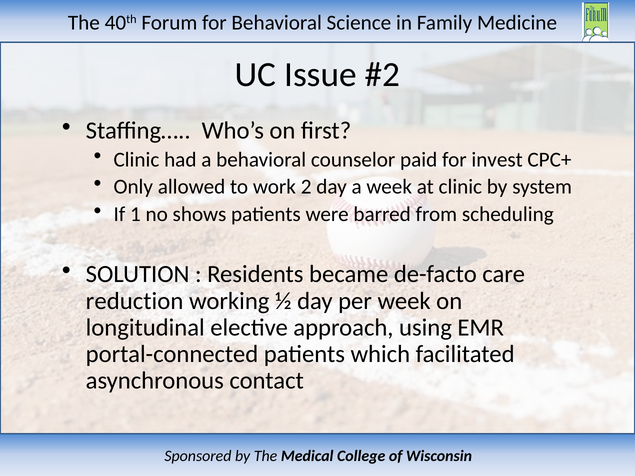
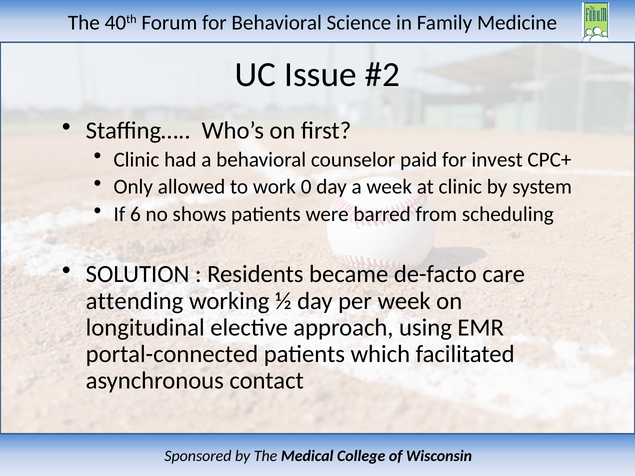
2: 2 -> 0 (306, 187)
1: 1 -> 6 (135, 214)
reduction: reduction -> attending (135, 301)
